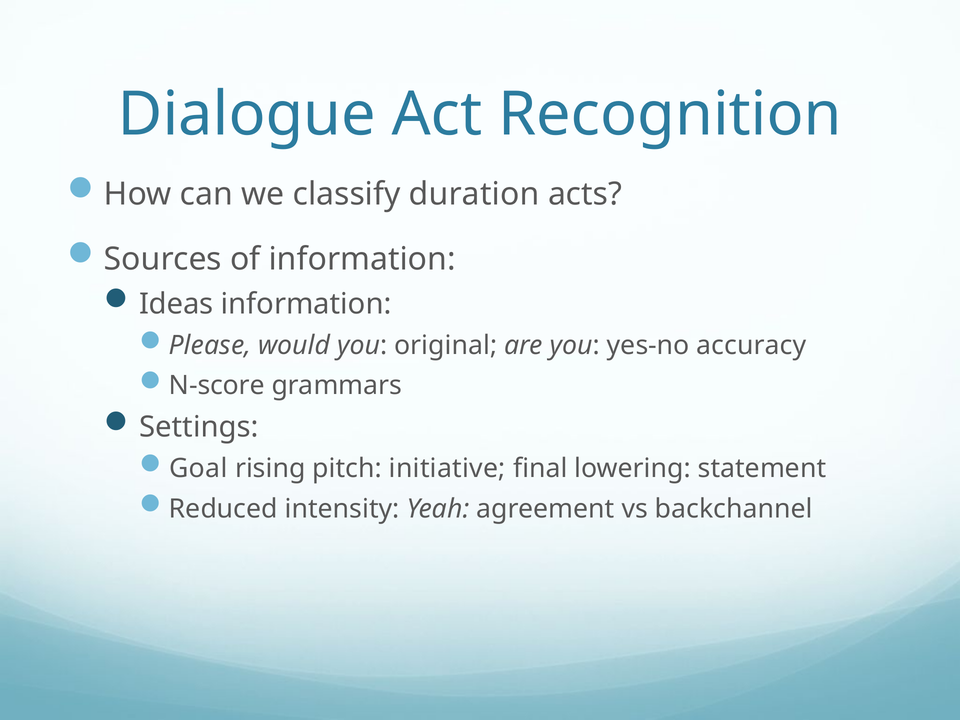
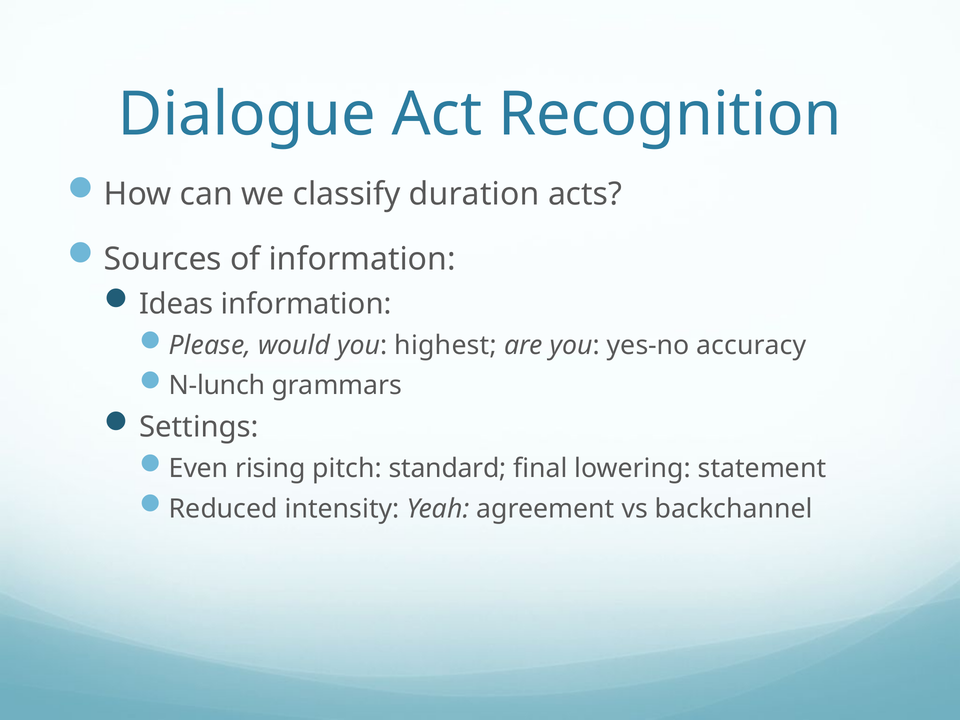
original: original -> highest (446, 345)
N-score: N-score -> N-lunch (217, 385)
Goal: Goal -> Even (199, 469)
initiative: initiative -> standard (448, 469)
